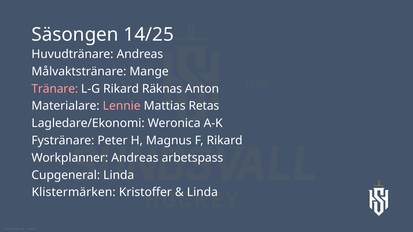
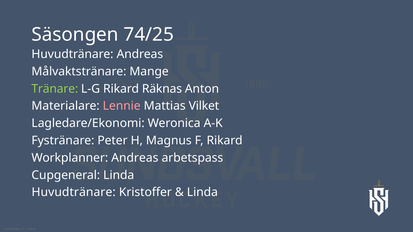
14/25: 14/25 -> 74/25 (149, 35)
Tränare colour: pink -> light green (55, 89)
Retas: Retas -> Vilket (204, 106)
Klistermärken: Klistermärken -> Huvudtränare (74, 193)
